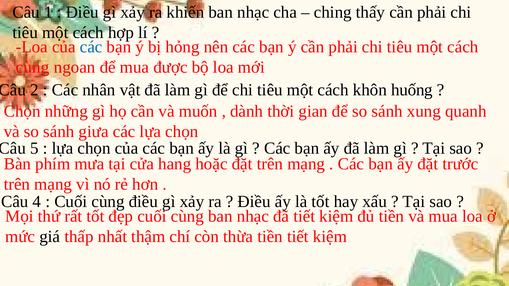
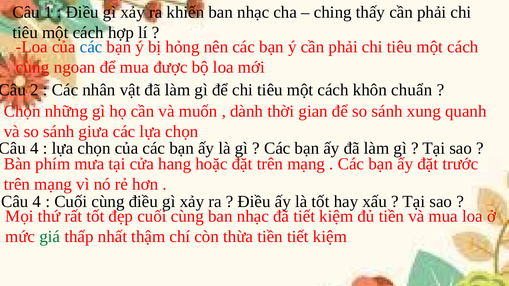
huống: huống -> chuẩn (412, 90)
5: 5 -> 4 (34, 149)
giá colour: black -> green (50, 237)
